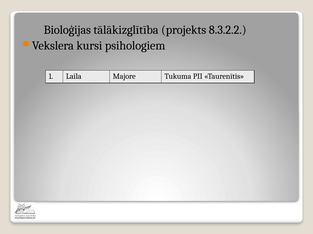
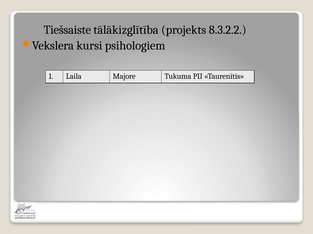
Bioloģijas: Bioloģijas -> Tiešsaiste (67, 30)
